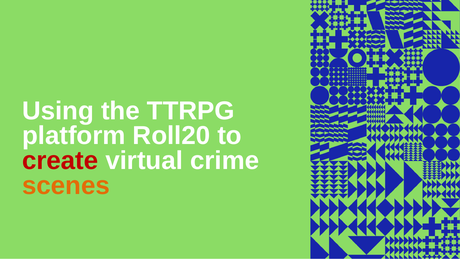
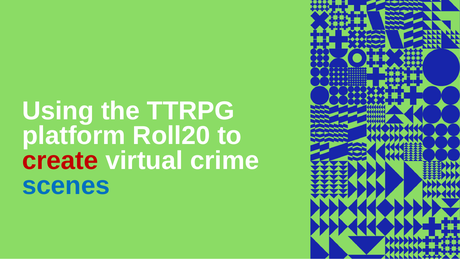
scenes colour: orange -> blue (66, 185)
